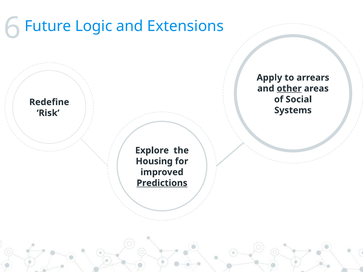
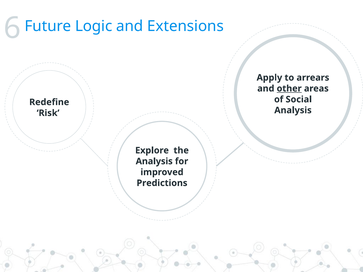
Systems: Systems -> Analysis (293, 110)
Housing: Housing -> Analysis (154, 161)
Predictions underline: present -> none (162, 183)
